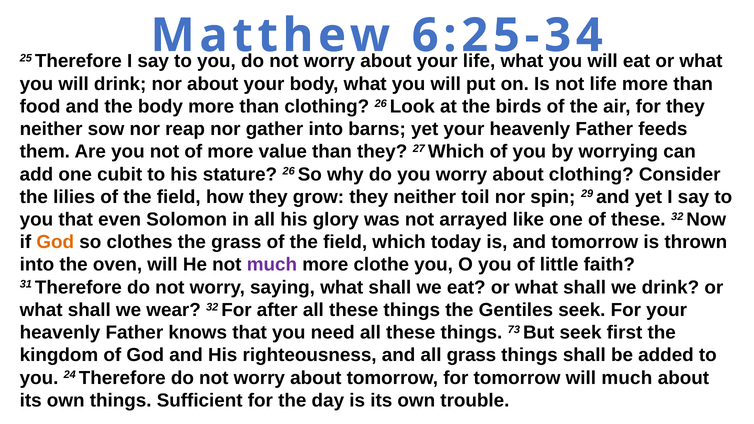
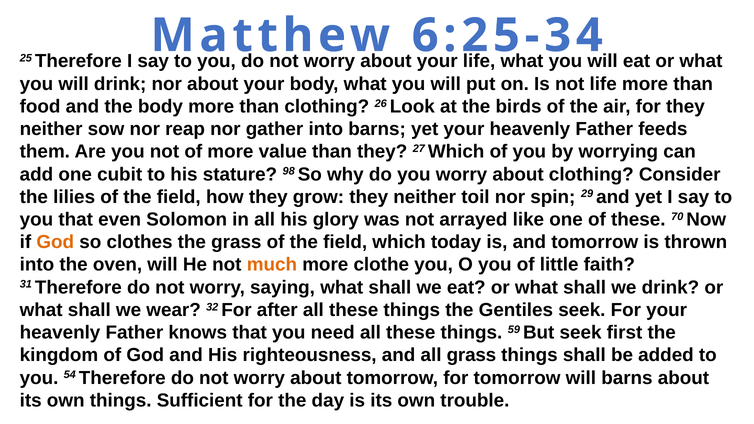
stature 26: 26 -> 98 (289, 171)
these 32: 32 -> 70 (677, 217)
much colour: purple -> orange (272, 265)
73: 73 -> 59 (514, 330)
24: 24 -> 54 (70, 375)
will much: much -> barns (627, 378)
